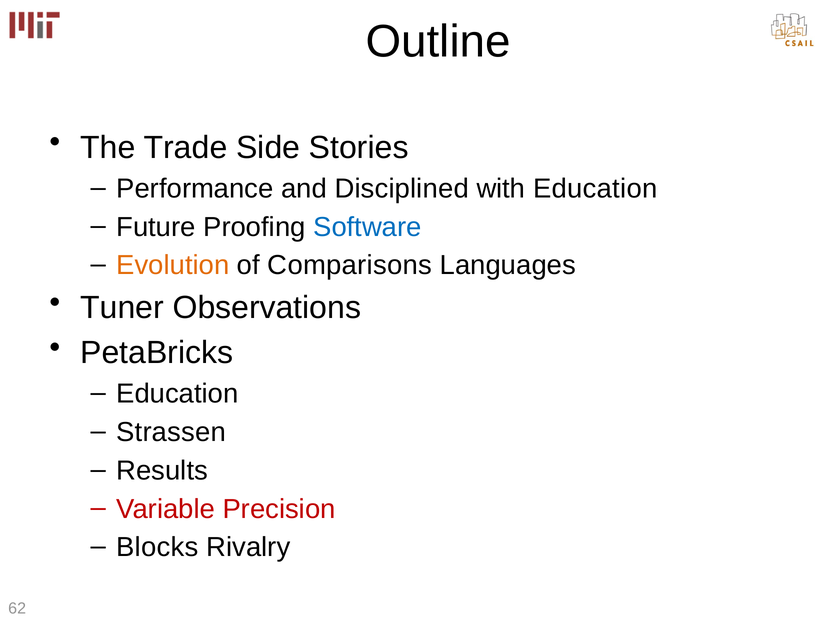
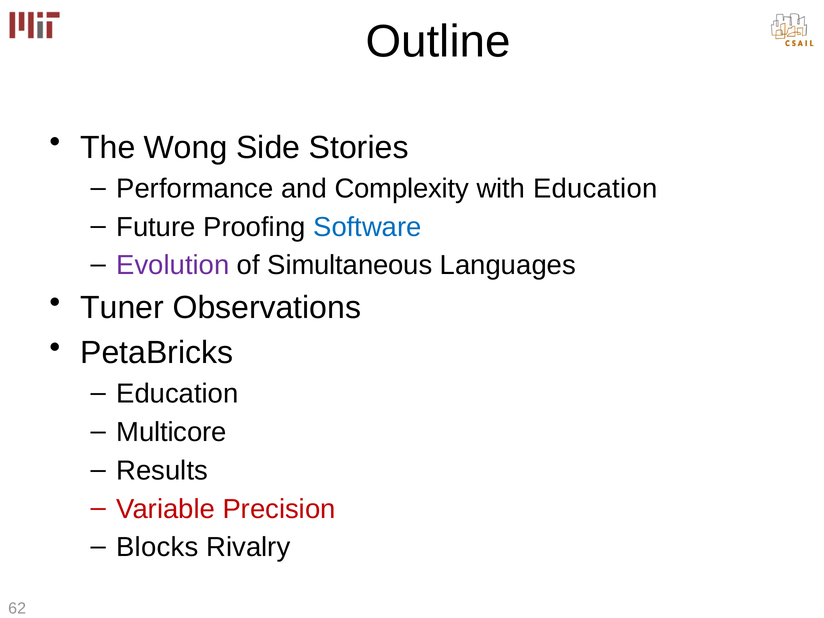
Trade: Trade -> Wong (186, 148)
Disciplined: Disciplined -> Complexity (402, 188)
Evolution colour: orange -> purple (173, 265)
Comparisons: Comparisons -> Simultaneous (350, 265)
Strassen: Strassen -> Multicore (171, 432)
